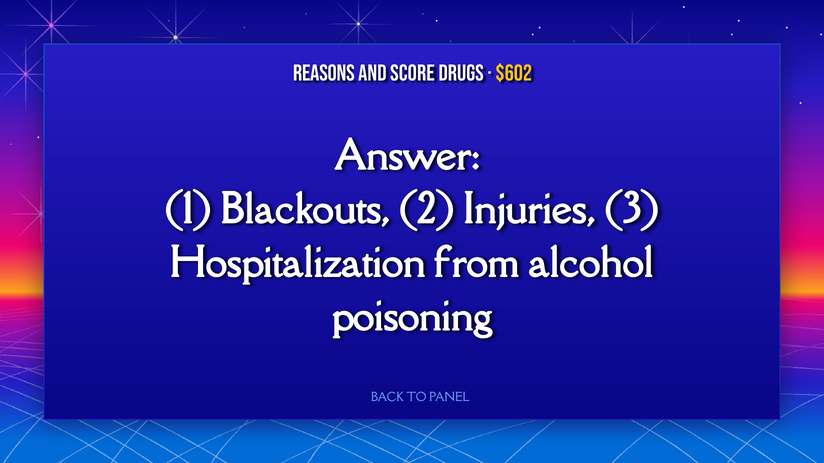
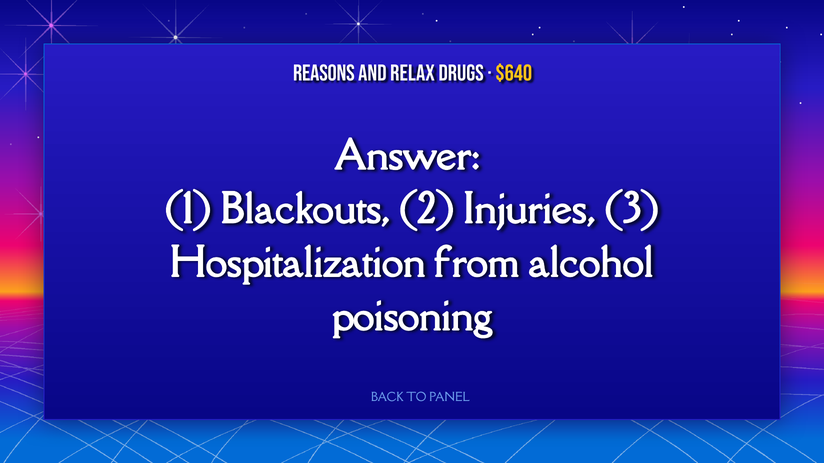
Score: Score -> Relax (412, 73)
$602: $602 -> $640 (514, 73)
